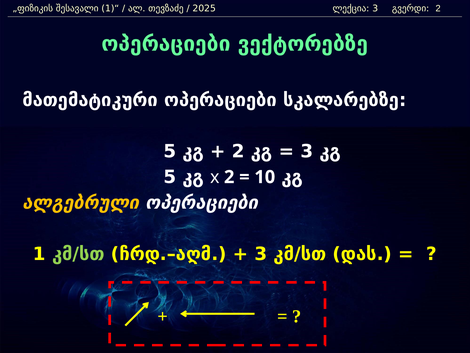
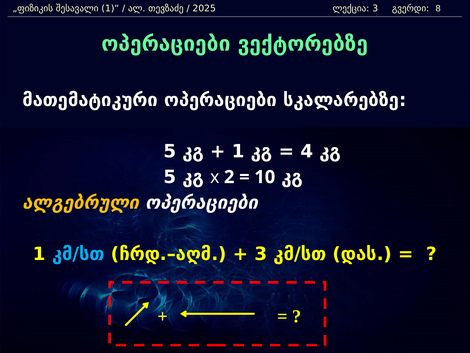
გვერდი 2: 2 -> 8 (438, 8)
2: 2 -> 1 (238, 151)
3: 3 -> 4 (307, 151)
კმ/სთ colour: light green -> light blue (78, 254)
